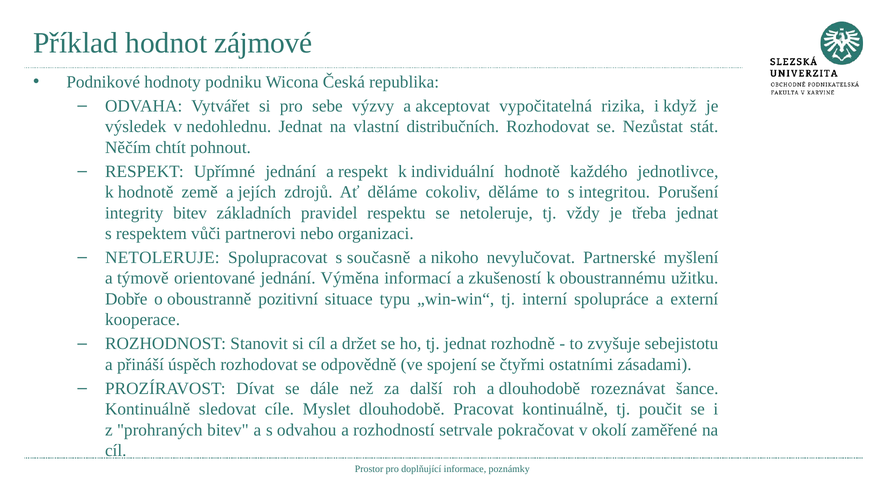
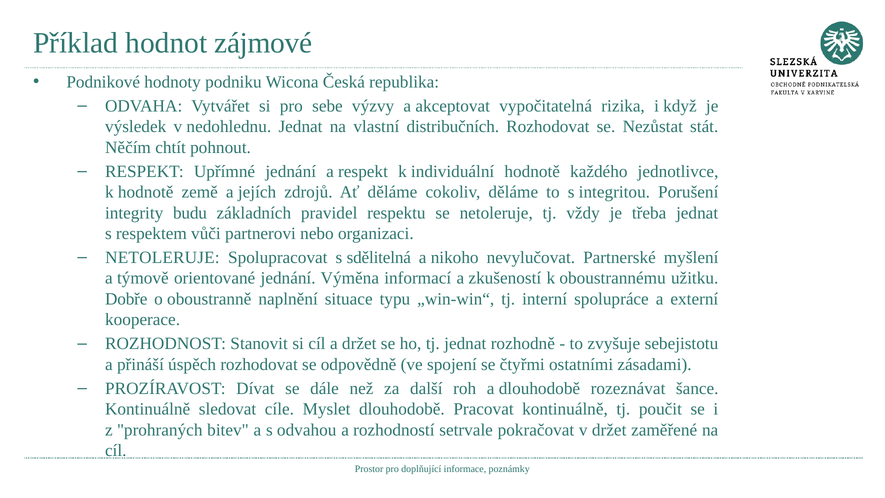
integrity bitev: bitev -> budu (190, 213)
současně: současně -> sdělitelná (379, 258)
pozitivní: pozitivní -> naplnění (288, 299)
v okolí: okolí -> držet (609, 430)
